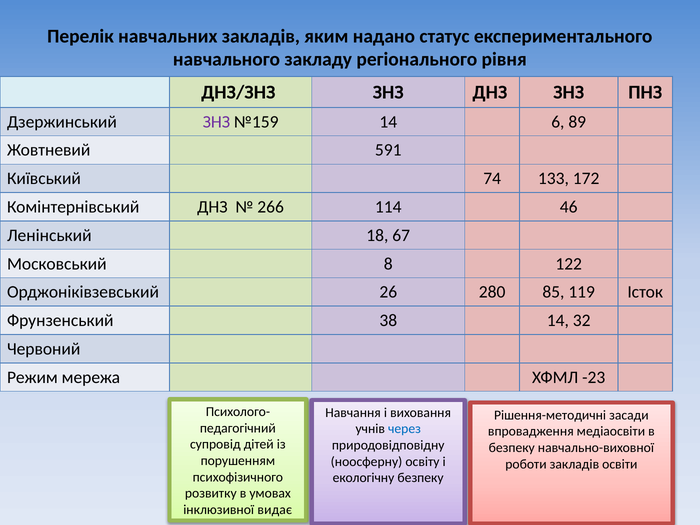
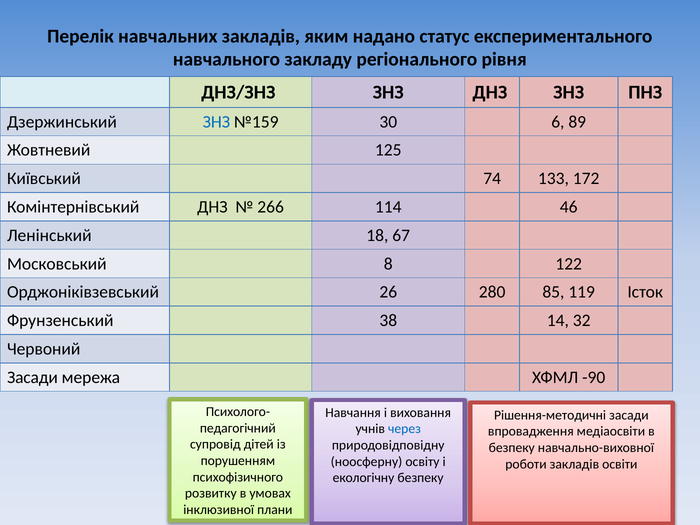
ЗНЗ colour: purple -> blue (216, 122)
№159 14: 14 -> 30 (388, 122)
591: 591 -> 125 (388, 150)
Режим: Режим -> Засади (32, 377)
-23: -23 -> -90 (594, 377)
видає: видає -> плани (275, 510)
